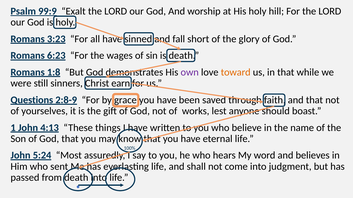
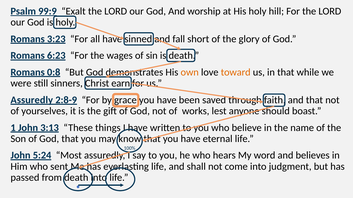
1:8: 1:8 -> 0:8 (54, 72)
own colour: purple -> orange (190, 72)
Questions: Questions -> Assuredly (32, 100)
4:13: 4:13 -> 3:13 (50, 128)
